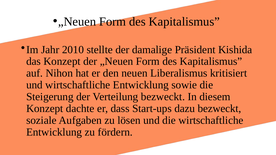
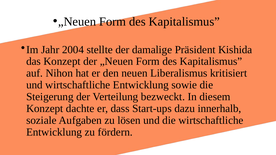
2010: 2010 -> 2004 (73, 50)
dazu bezweckt: bezweckt -> innerhalb (219, 109)
